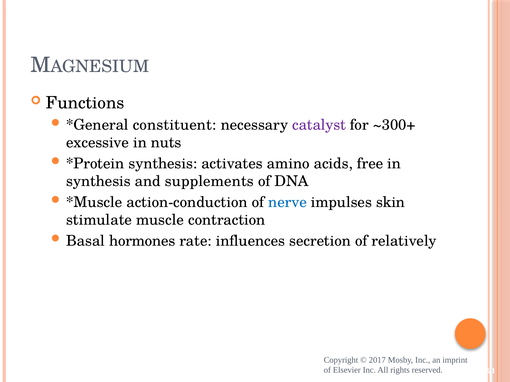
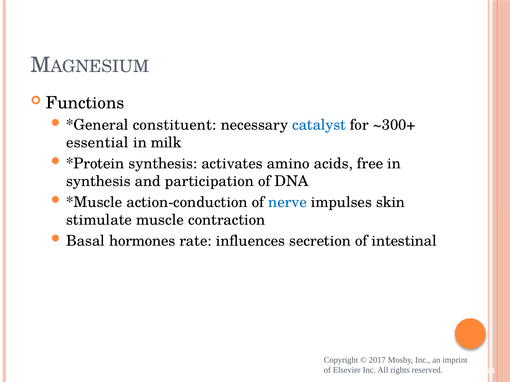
catalyst colour: purple -> blue (319, 125)
excessive: excessive -> essential (97, 143)
nuts: nuts -> milk (166, 143)
supplements: supplements -> participation (209, 182)
relatively: relatively -> intestinal (404, 241)
